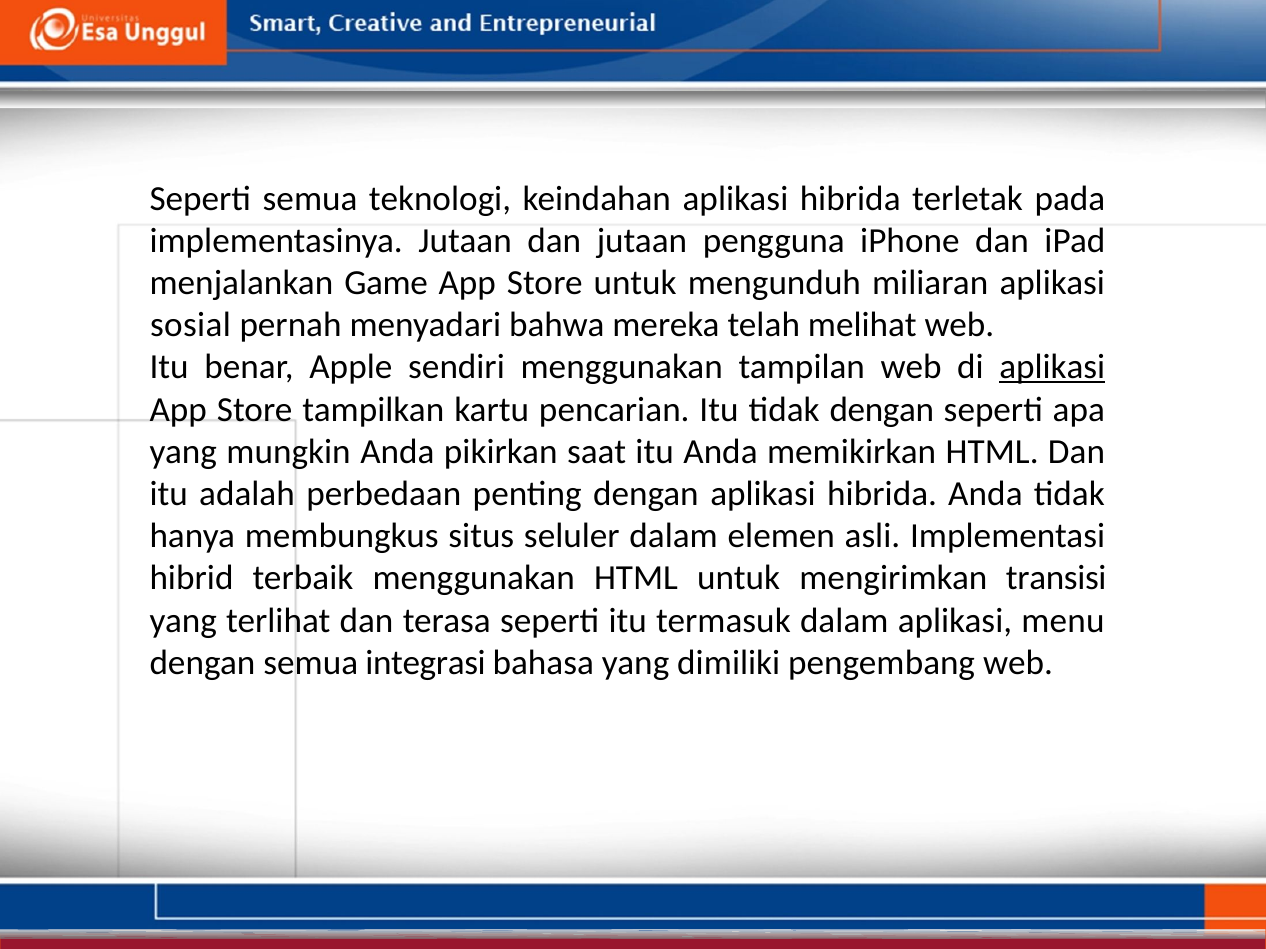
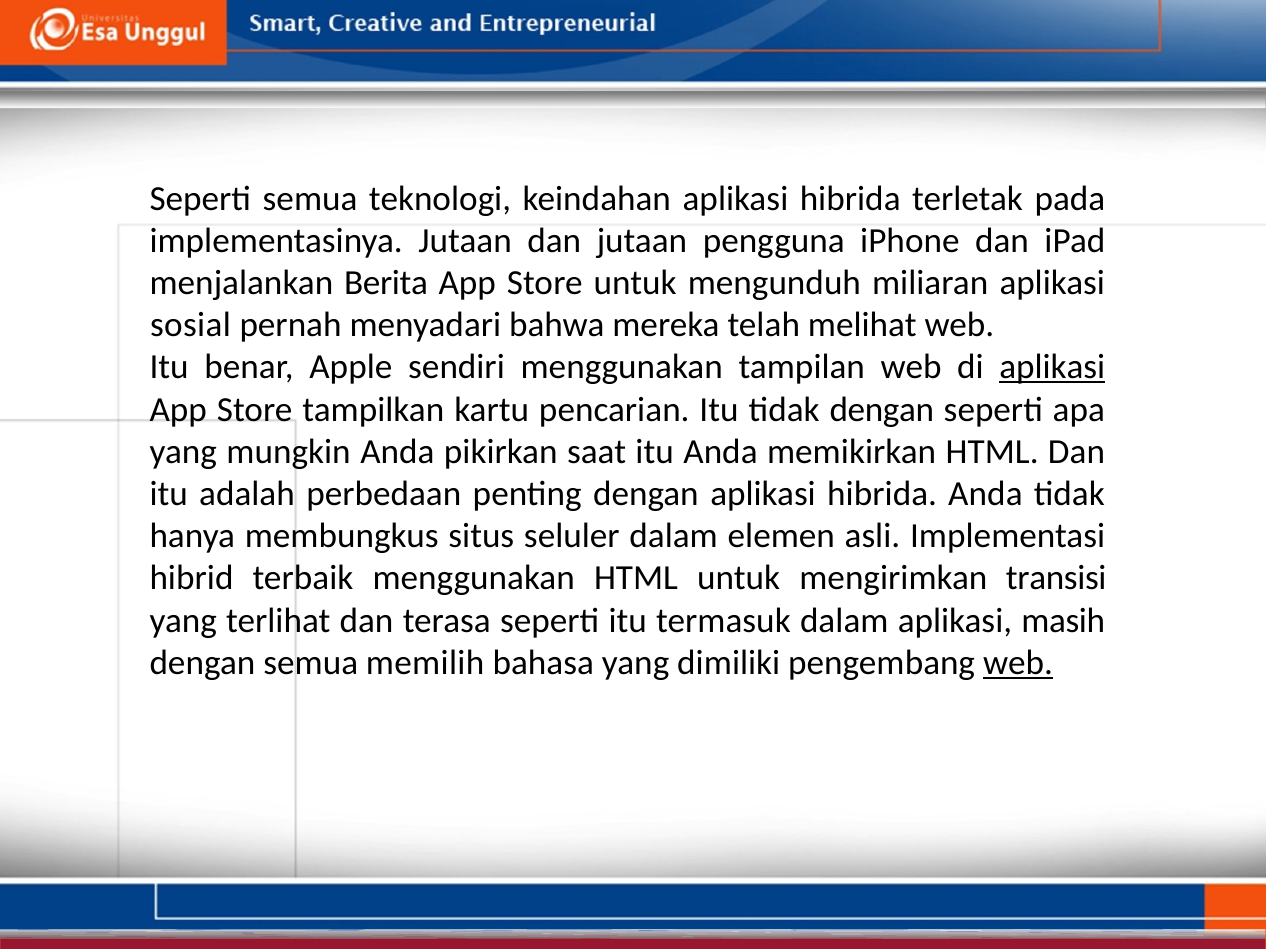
Game: Game -> Berita (386, 283)
menu: menu -> masih (1063, 621)
integrasi: integrasi -> memilih (425, 663)
web underline: none -> present (1018, 663)
